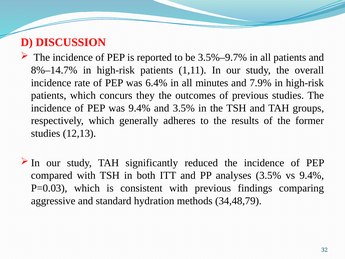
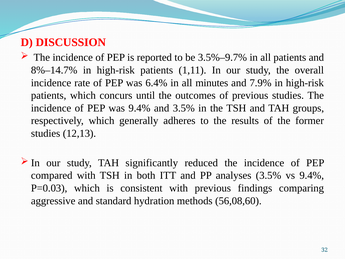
they: they -> until (146, 95)
34,48,79: 34,48,79 -> 56,08,60 (238, 201)
